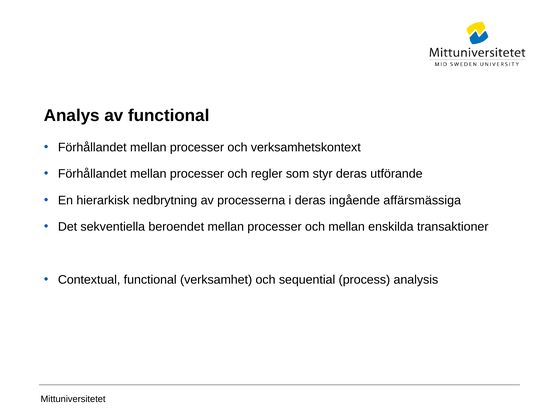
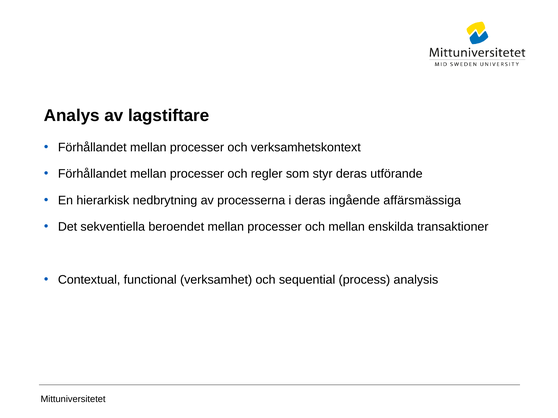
av functional: functional -> lagstiftare (169, 116)
